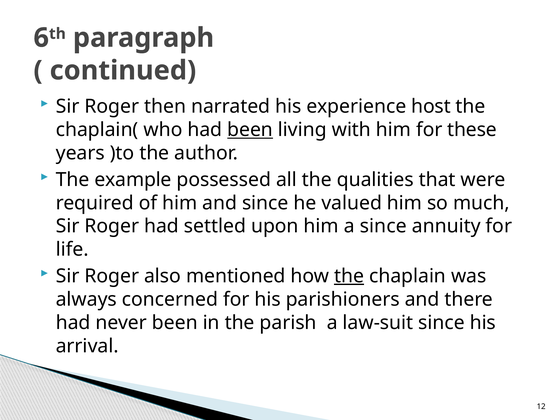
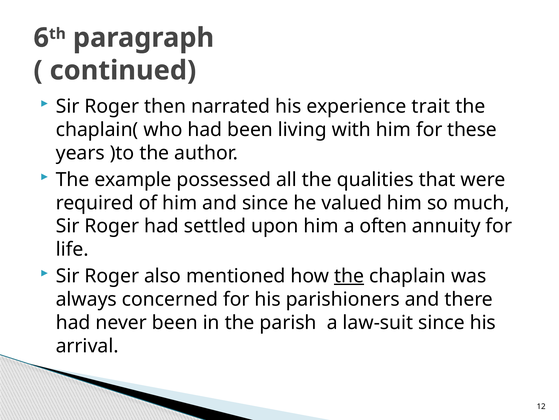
host: host -> trait (431, 106)
been underline: present -> none (250, 130)
a since: since -> often (383, 226)
